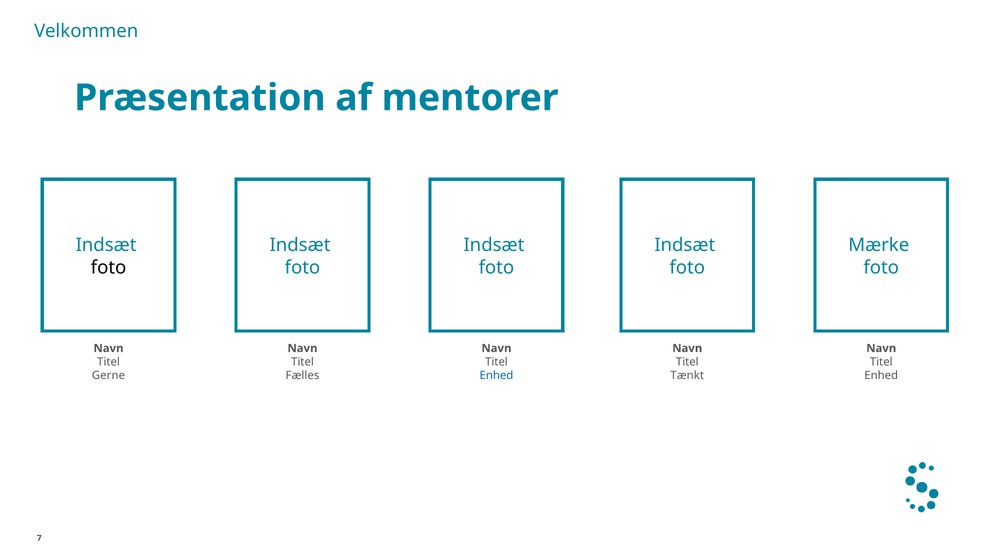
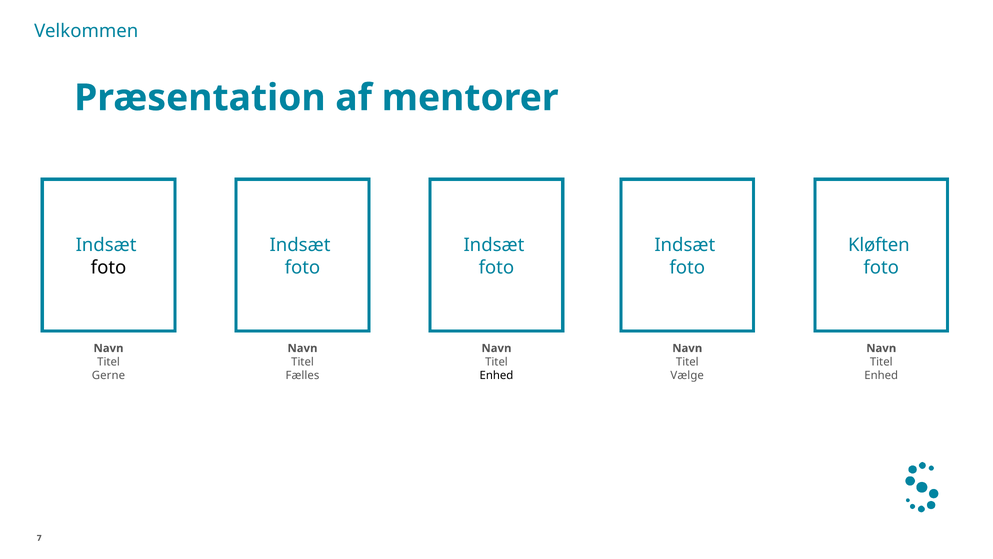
Mærke: Mærke -> Kløften (879, 245)
Enhed colour: blue -> black (496, 375)
Tænkt: Tænkt -> Vælge (687, 375)
